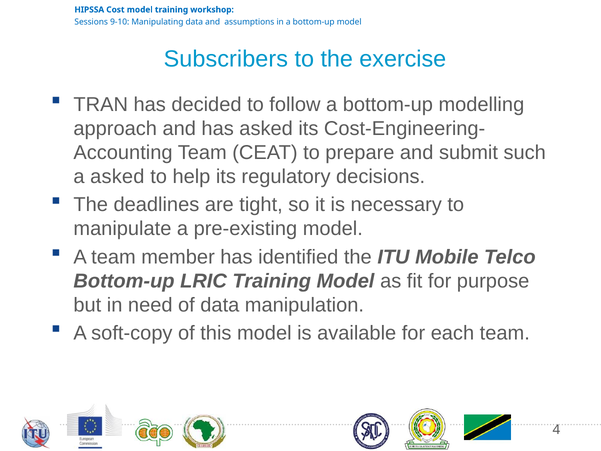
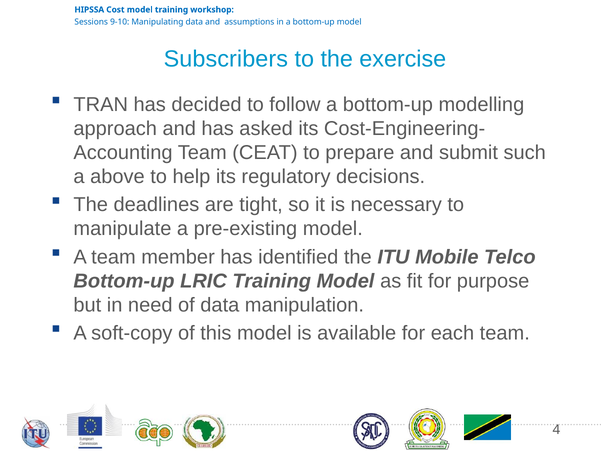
a asked: asked -> above (117, 177)
